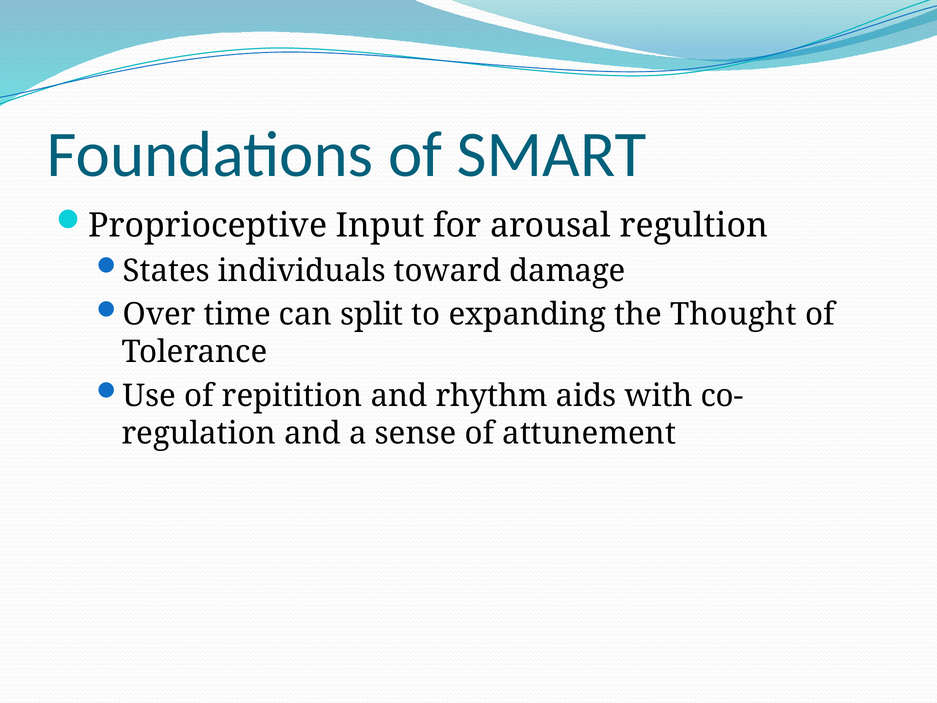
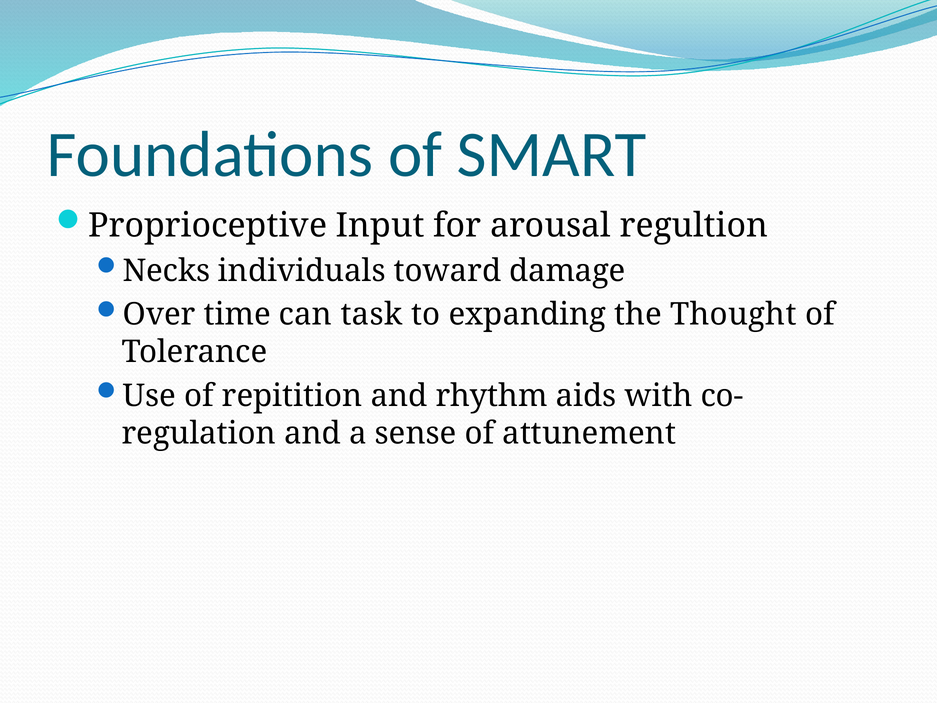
States: States -> Necks (167, 271)
split: split -> task (372, 314)
